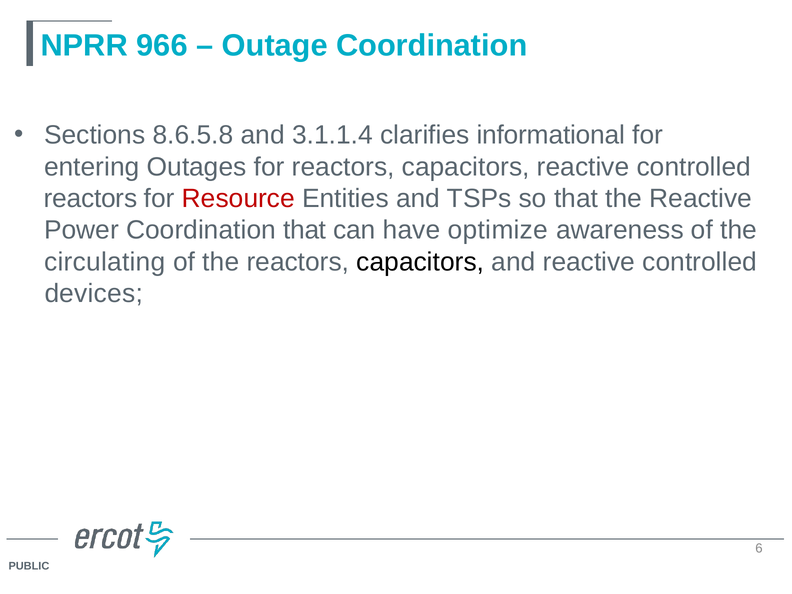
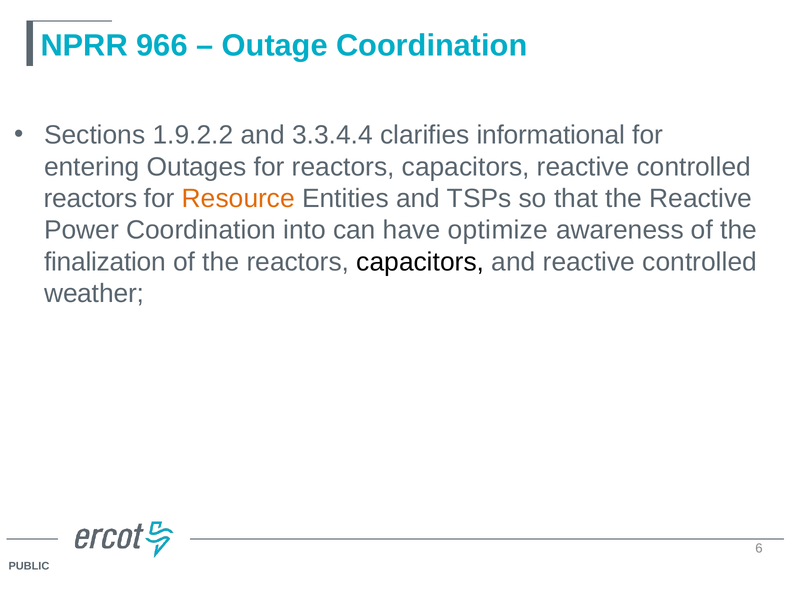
8.6.5.8: 8.6.5.8 -> 1.9.2.2 (193, 135)
3.1.1.4: 3.1.1.4 -> 3.3.4.4 (332, 135)
Resource colour: red -> orange (238, 198)
Coordination that: that -> into (305, 230)
circulating: circulating -> finalization (105, 262)
devices: devices -> weather (94, 294)
